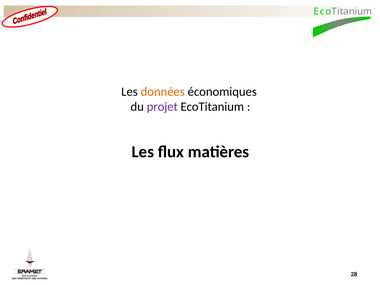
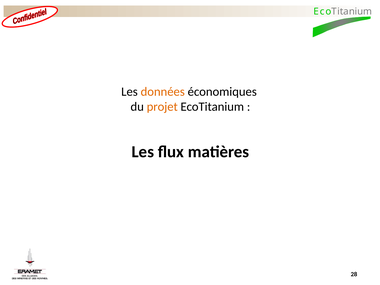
projet colour: purple -> orange (162, 107)
